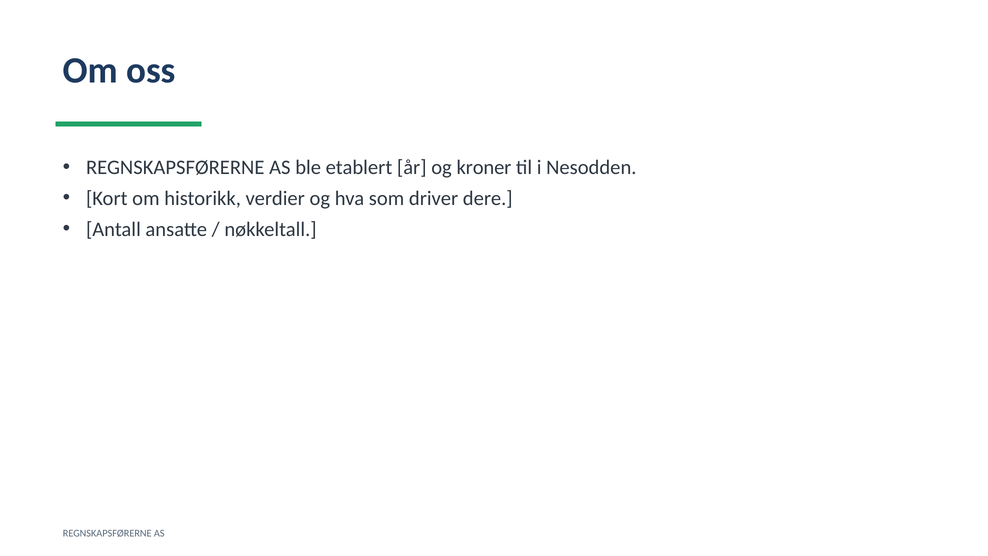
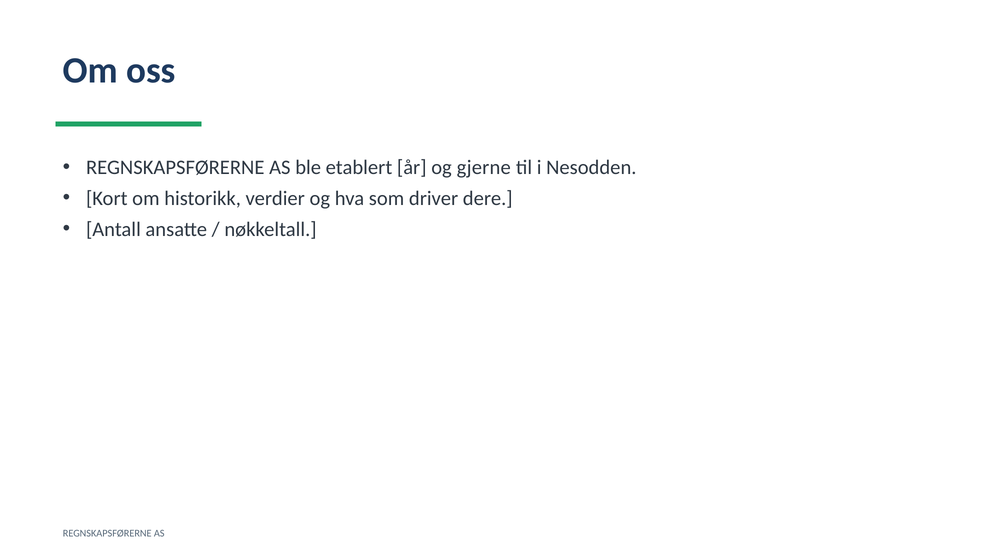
kroner: kroner -> gjerne (484, 167)
